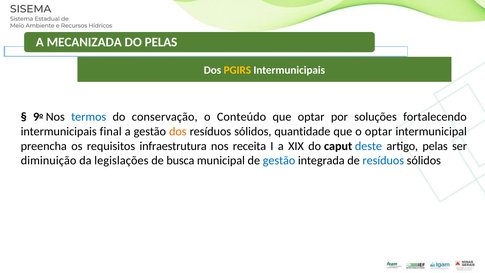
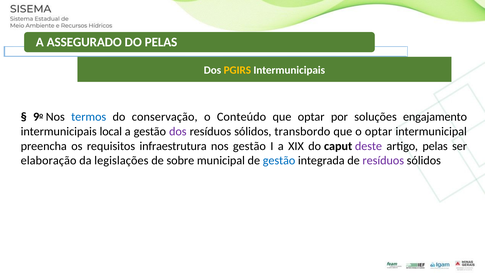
MECANIZADA: MECANIZADA -> ASSEGURADO (84, 42)
fortalecendo: fortalecendo -> engajamento (435, 117)
final: final -> local (111, 131)
dos colour: orange -> purple (178, 131)
quantidade: quantidade -> transbordo (302, 131)
nos receita: receita -> gestão (249, 146)
deste colour: blue -> purple (368, 146)
diminuição: diminuição -> elaboração (49, 161)
busca: busca -> sobre (180, 161)
resíduos colour: blue -> purple (383, 161)
